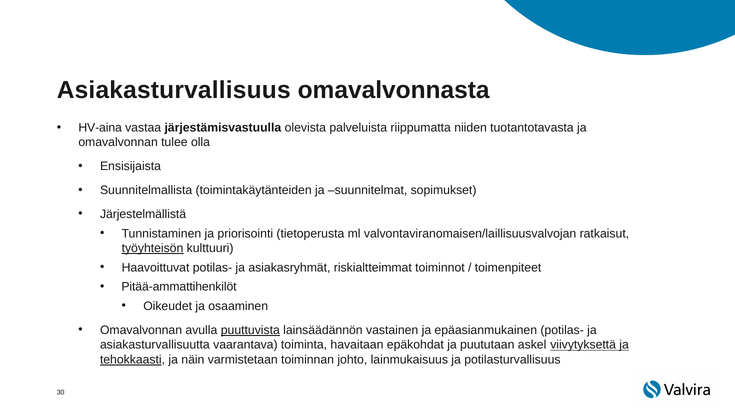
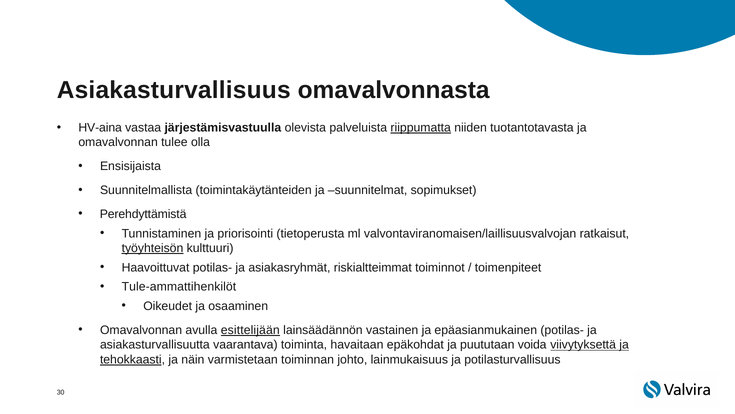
riippumatta underline: none -> present (421, 128)
Järjestelmällistä: Järjestelmällistä -> Perehdyttämistä (143, 214)
Pitää-ammattihenkilöt: Pitää-ammattihenkilöt -> Tule-ammattihenkilöt (179, 286)
puuttuvista: puuttuvista -> esittelijään (250, 330)
askel: askel -> voida (532, 344)
